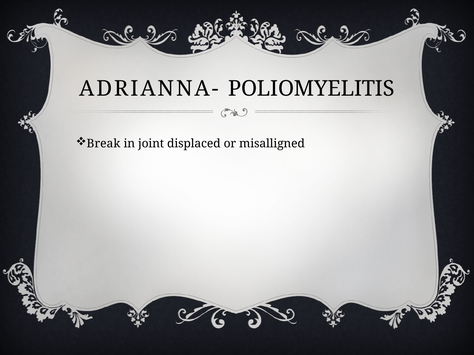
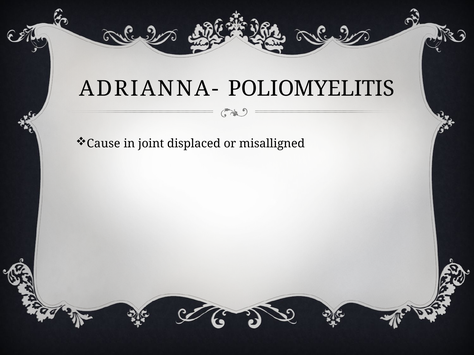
Break: Break -> Cause (104, 144)
